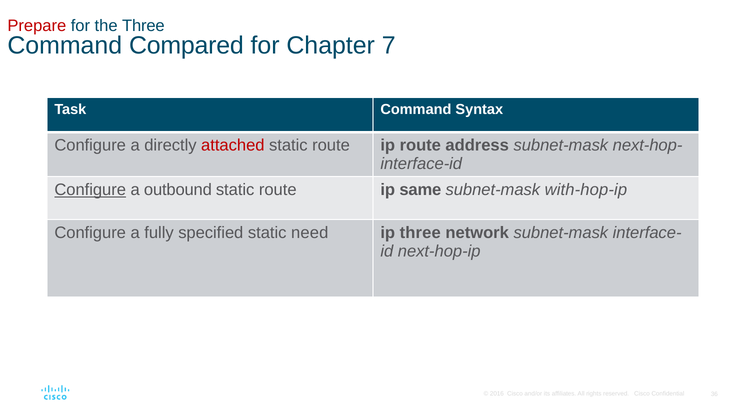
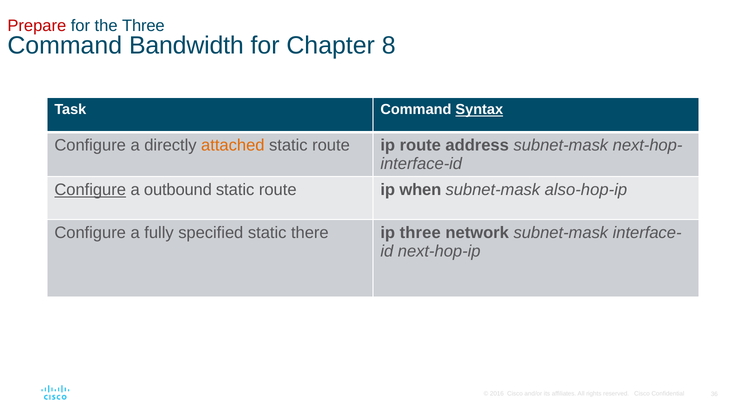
Compared: Compared -> Bandwidth (186, 45)
7: 7 -> 8 (389, 45)
Syntax underline: none -> present (479, 110)
attached colour: red -> orange (233, 145)
same: same -> when (420, 190)
with-hop-ip: with-hop-ip -> also-hop-ip (586, 190)
need: need -> there (310, 233)
